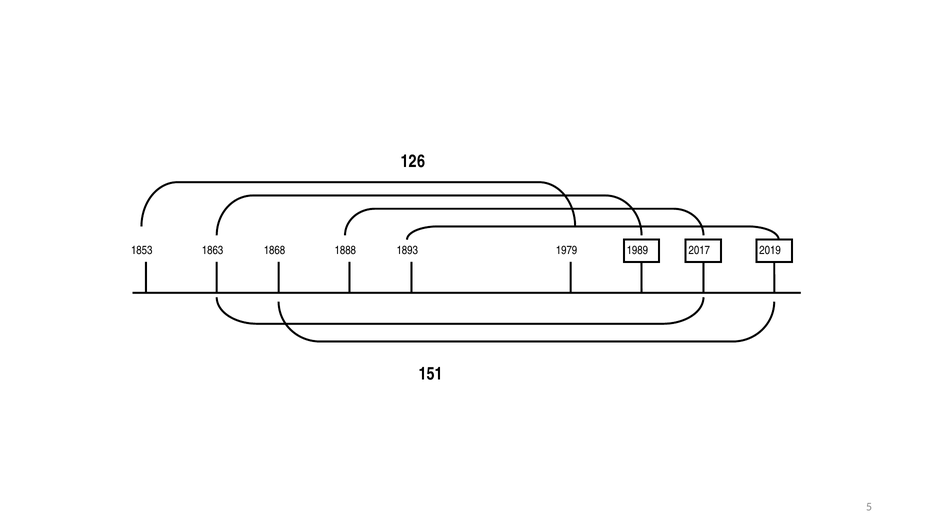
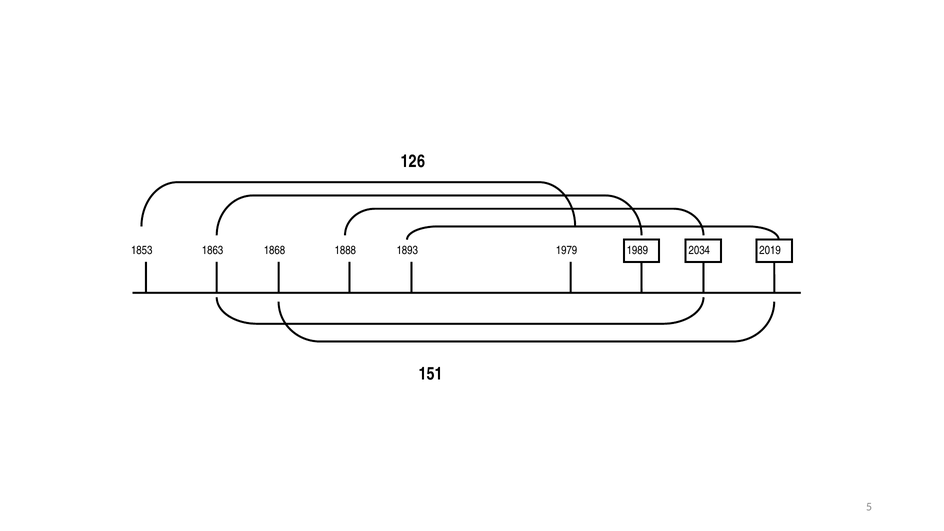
2017: 2017 -> 2034 (699, 250)
